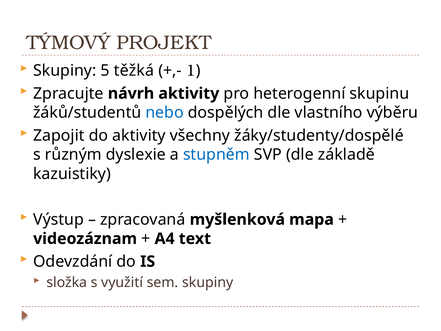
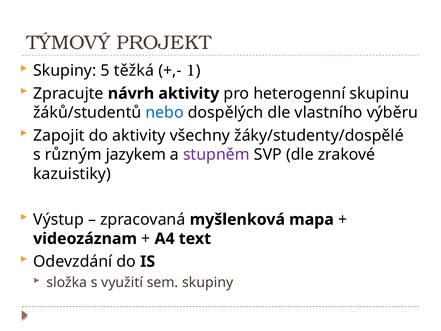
dyslexie: dyslexie -> jazykem (136, 155)
stupněm colour: blue -> purple (216, 155)
základě: základě -> zrakové (346, 155)
